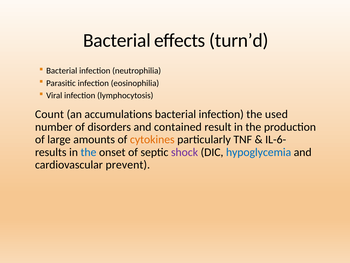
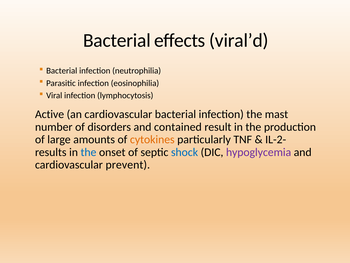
turn’d: turn’d -> viral’d (239, 40)
Count: Count -> Active (50, 114)
an accumulations: accumulations -> cardiovascular (118, 114)
used: used -> mast (276, 114)
IL-6-: IL-6- -> IL-2- (276, 139)
shock colour: purple -> blue (185, 152)
hypoglycemia colour: blue -> purple (259, 152)
